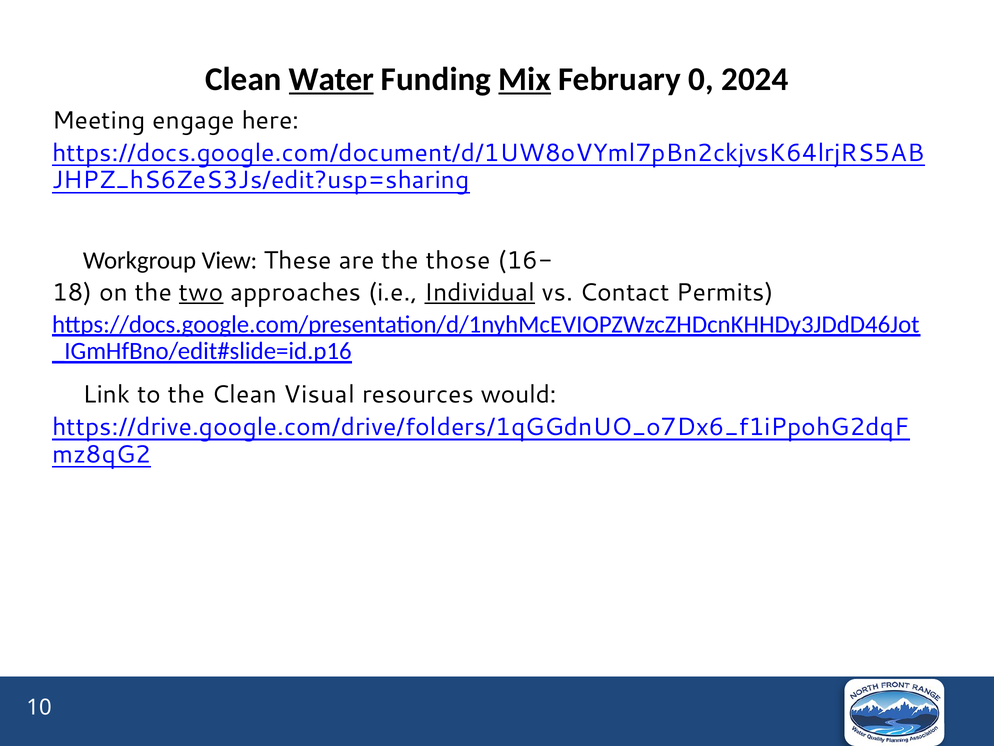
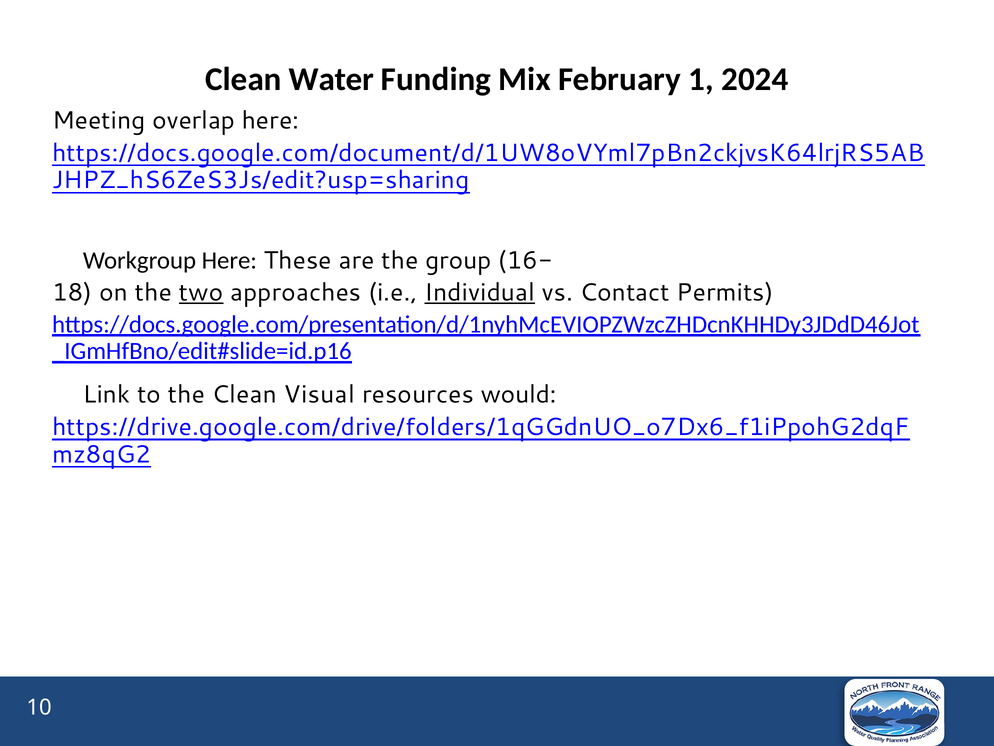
Water underline: present -> none (331, 79)
Mix underline: present -> none (525, 79)
0: 0 -> 1 (701, 79)
engage: engage -> overlap (194, 121)
View: View -> Here (229, 260)
those: those -> group (458, 260)
